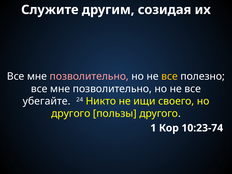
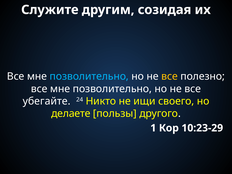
позволительно colour: pink -> light blue (89, 76)
другого: другого -> делаете (71, 114)
10:23-74: 10:23-74 -> 10:23-29 (202, 128)
